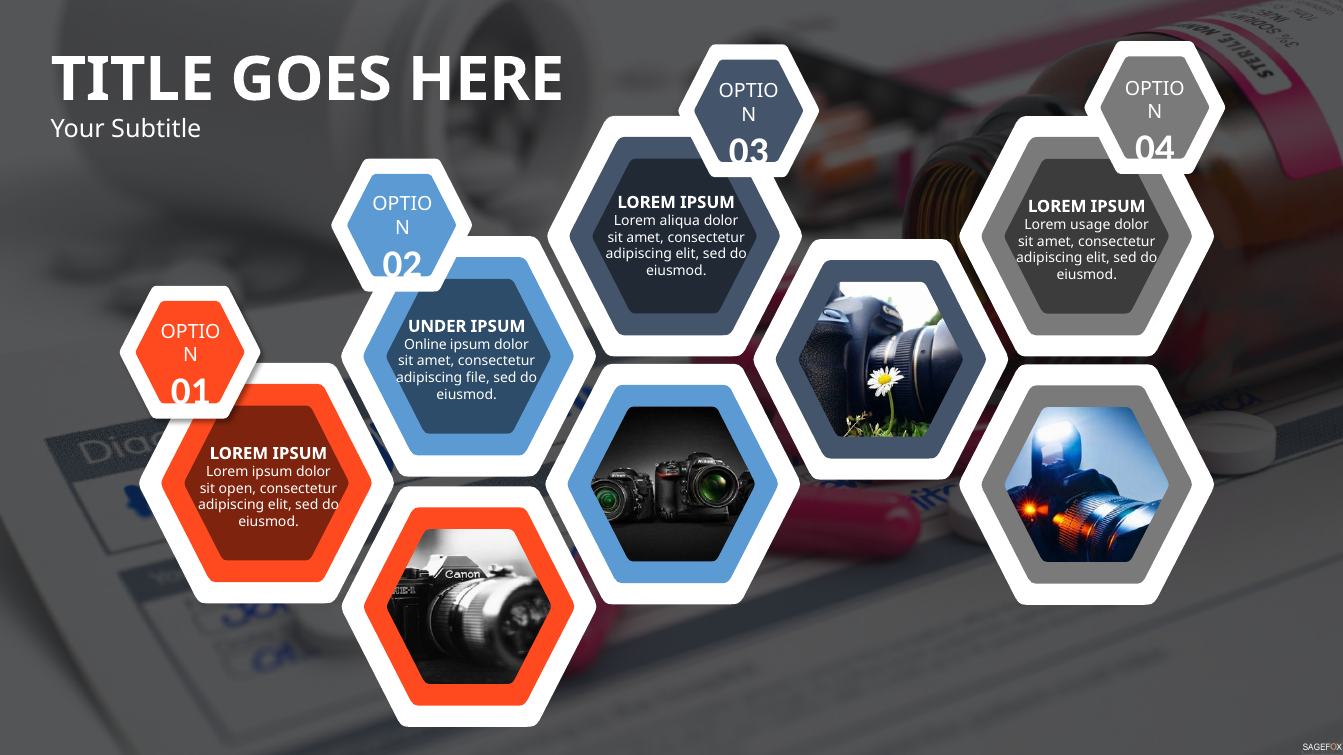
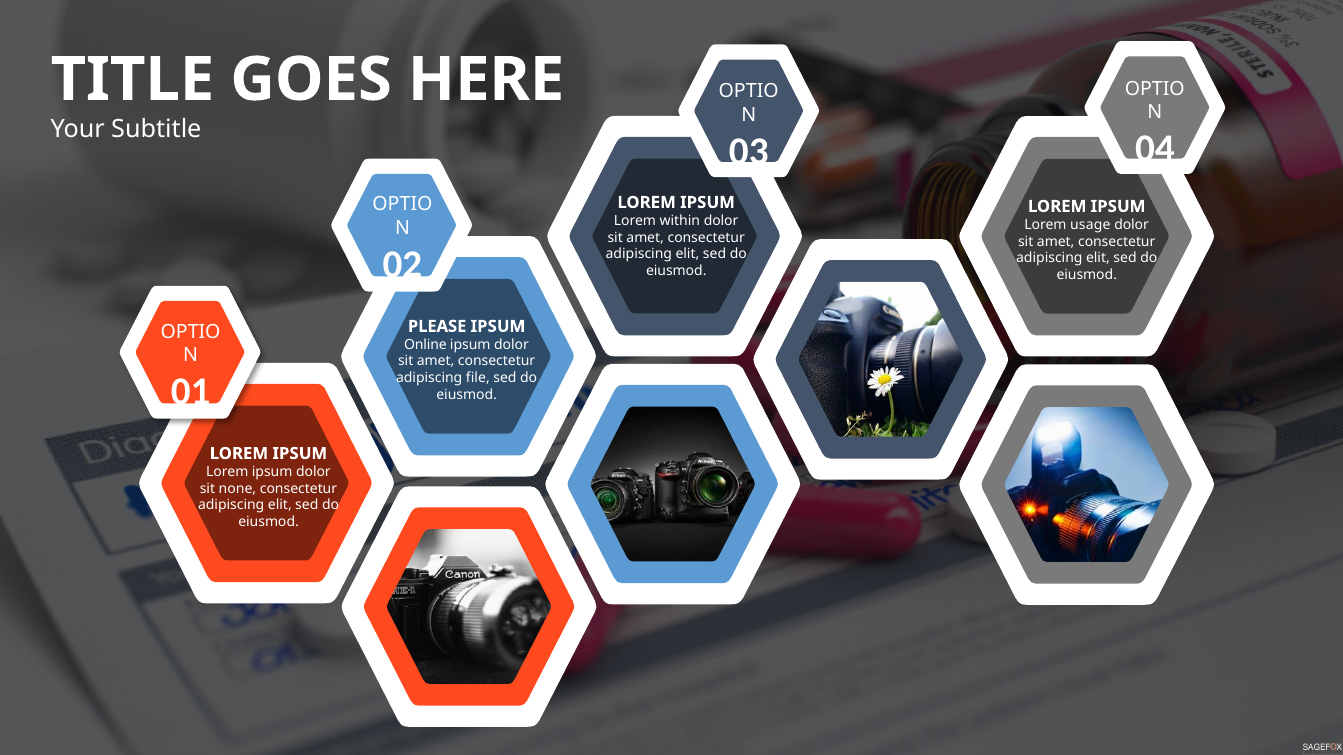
aliqua: aliqua -> within (680, 221)
UNDER: UNDER -> PLEASE (437, 326)
open: open -> none (237, 489)
